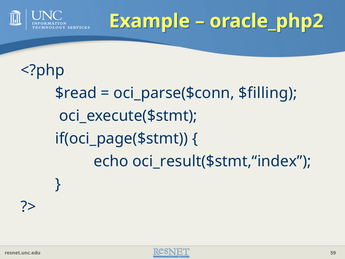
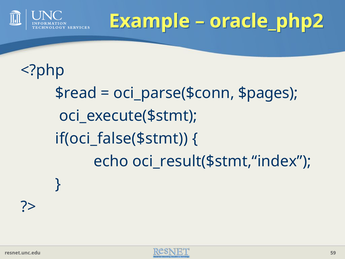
$filling: $filling -> $pages (268, 93)
if(oci_page($stmt: if(oci_page($stmt -> if(oci_false($stmt (122, 138)
